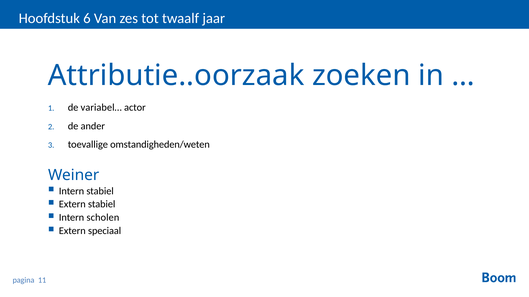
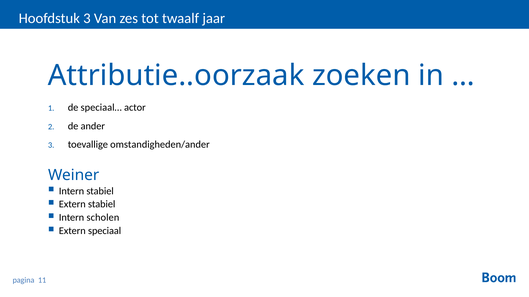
Hoofdstuk 6: 6 -> 3 (87, 18)
variabel…: variabel… -> speciaal… (101, 108)
omstandigheden/weten: omstandigheden/weten -> omstandigheden/ander (160, 145)
